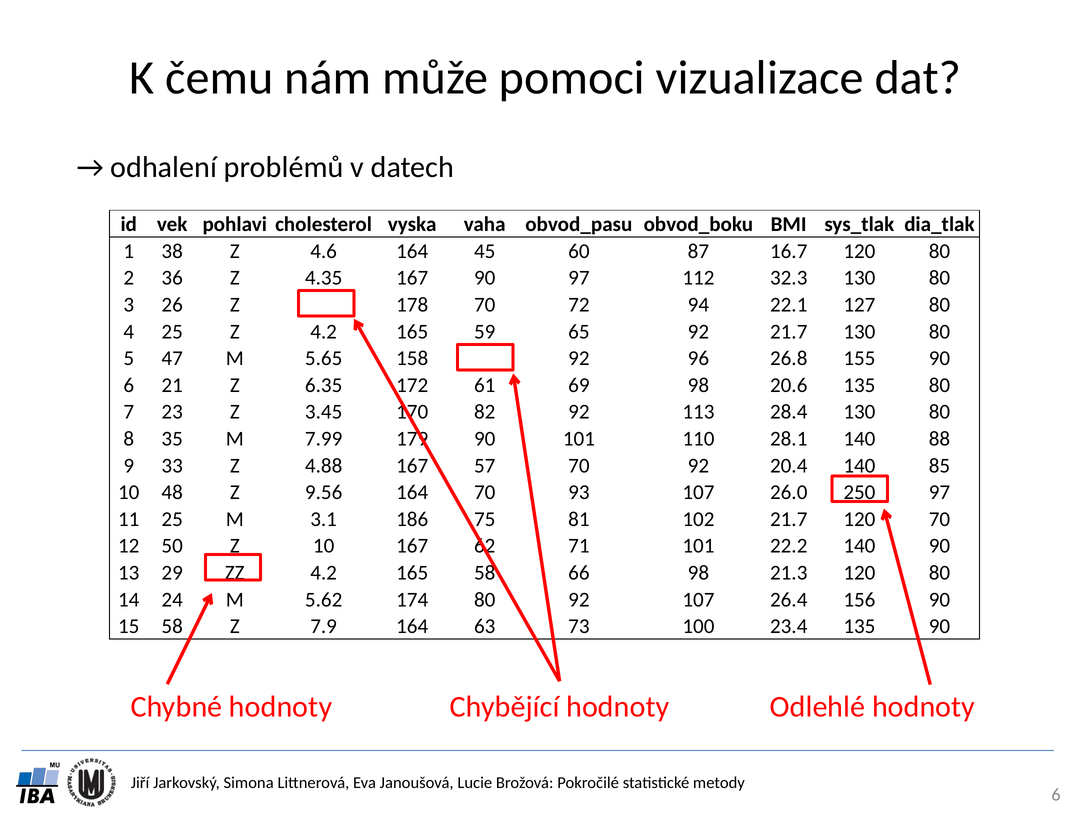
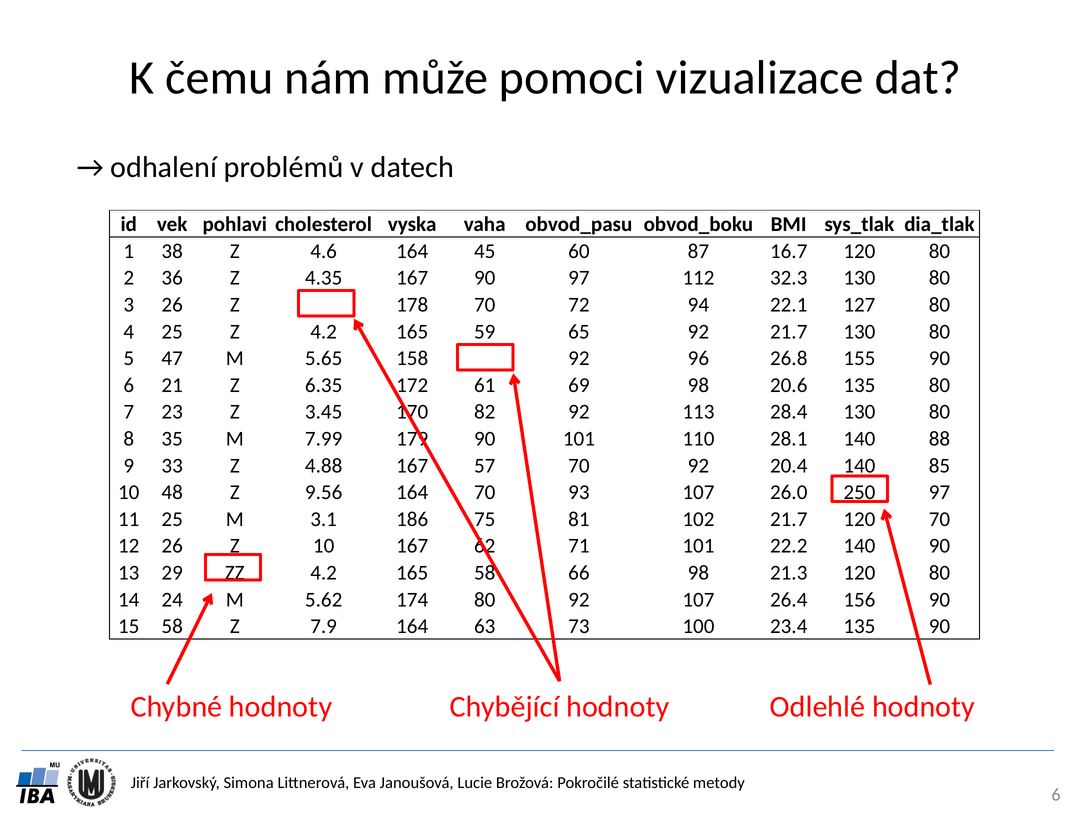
12 50: 50 -> 26 (172, 546)
